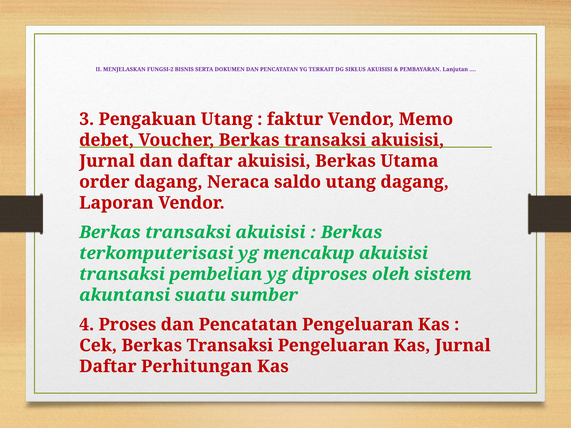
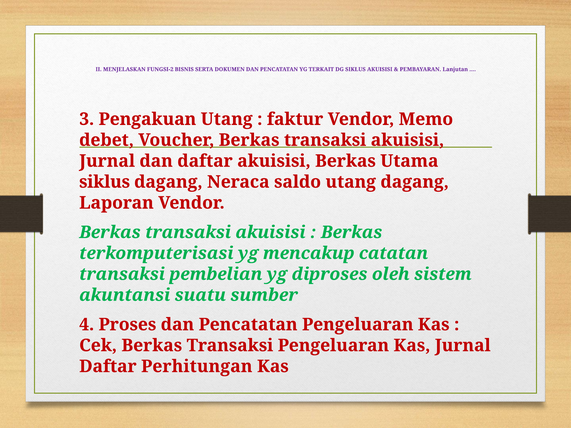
order: order -> siklus (105, 182)
mencakup akuisisi: akuisisi -> catatan (393, 253)
